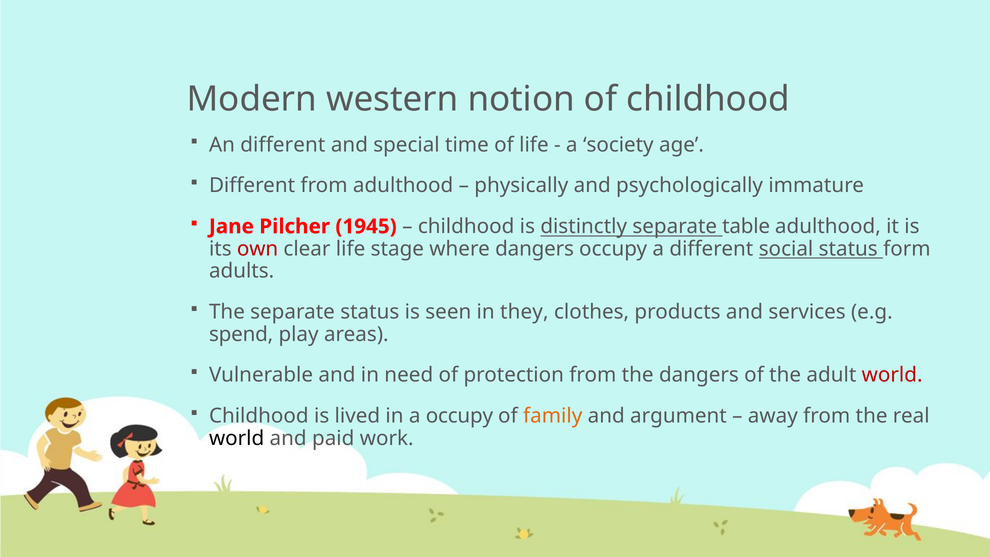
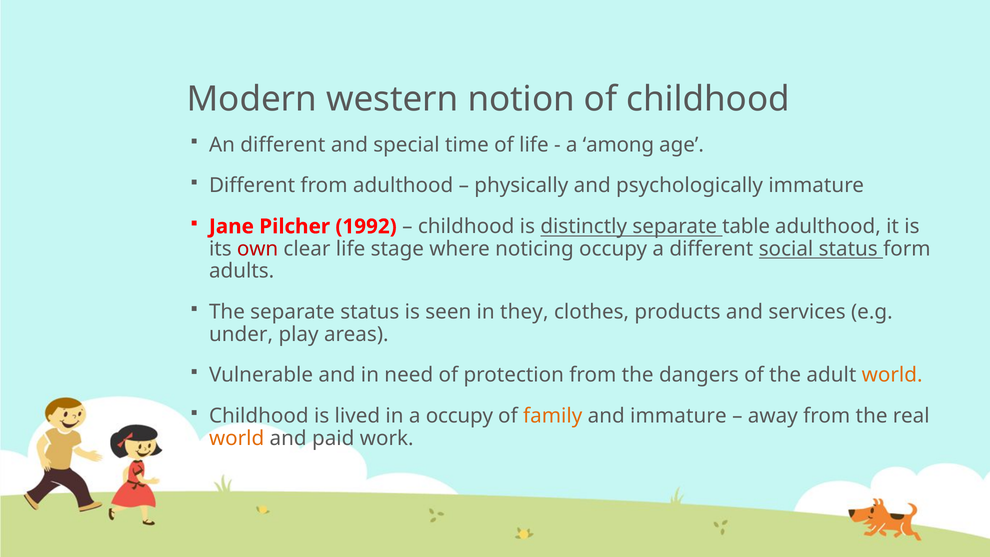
society: society -> among (618, 145)
1945: 1945 -> 1992 (366, 226)
where dangers: dangers -> noticing (535, 249)
spend: spend -> under (241, 334)
world colour: red -> orange (892, 375)
and argument: argument -> immature (678, 416)
world colour: black -> orange (237, 438)
